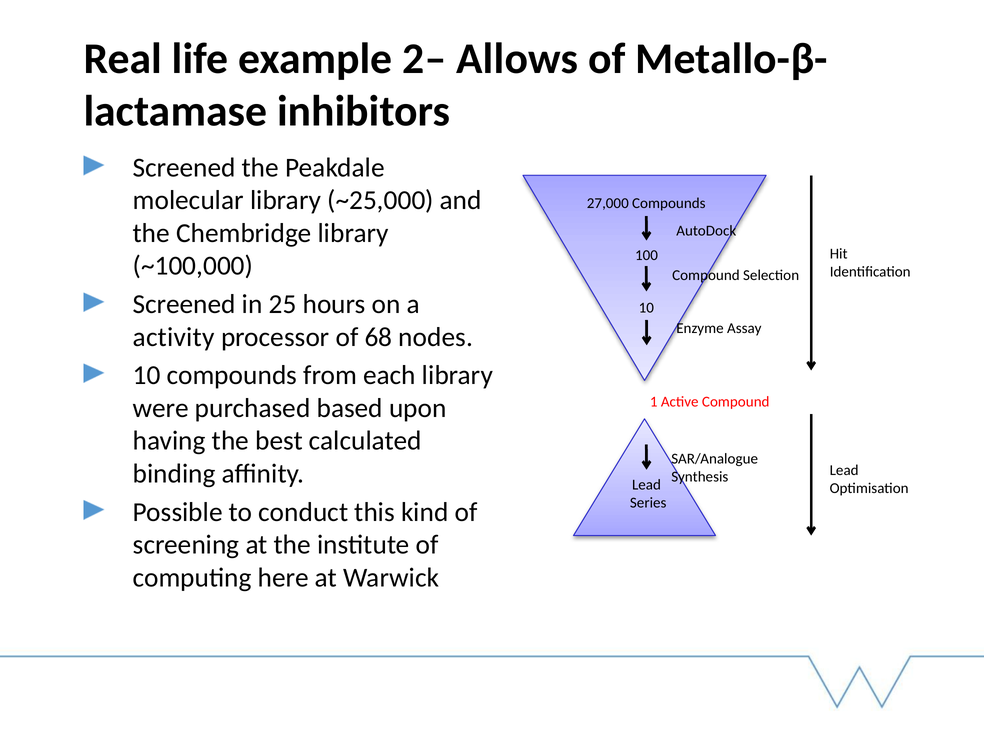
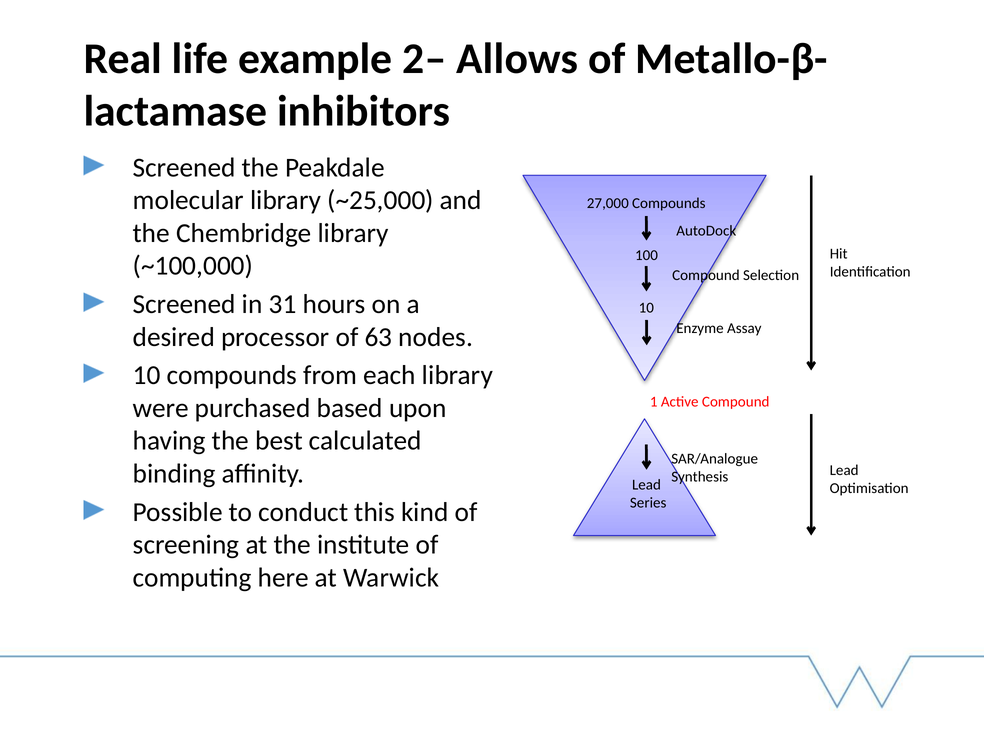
25: 25 -> 31 (283, 304)
activity: activity -> desired (174, 337)
68: 68 -> 63 (378, 337)
